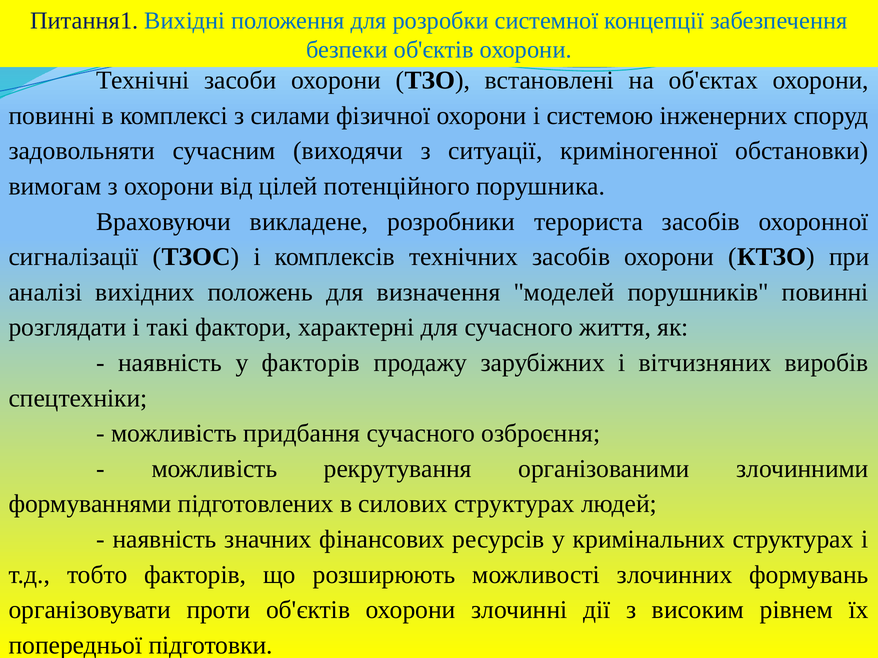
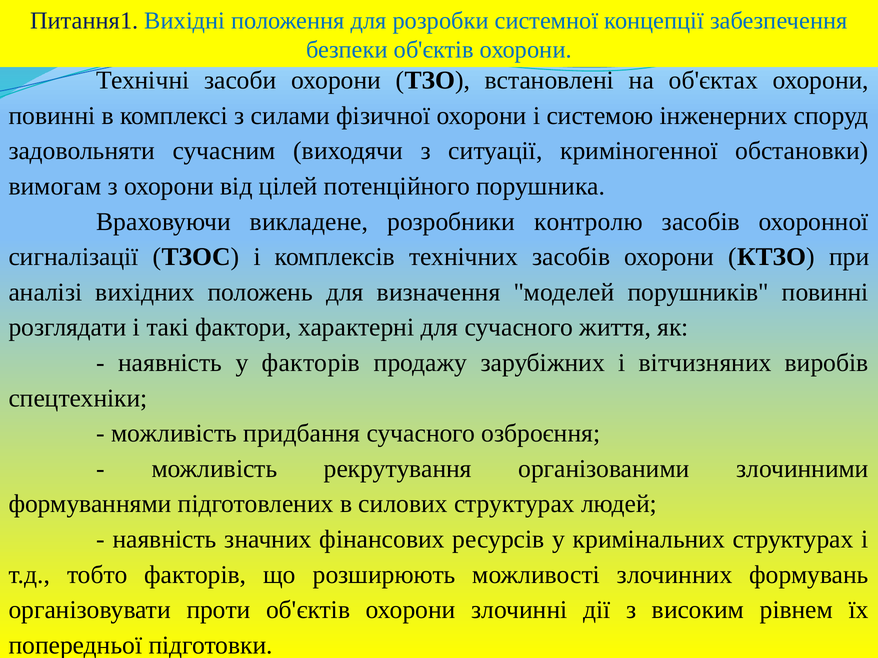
терориста: терориста -> контролю (588, 222)
